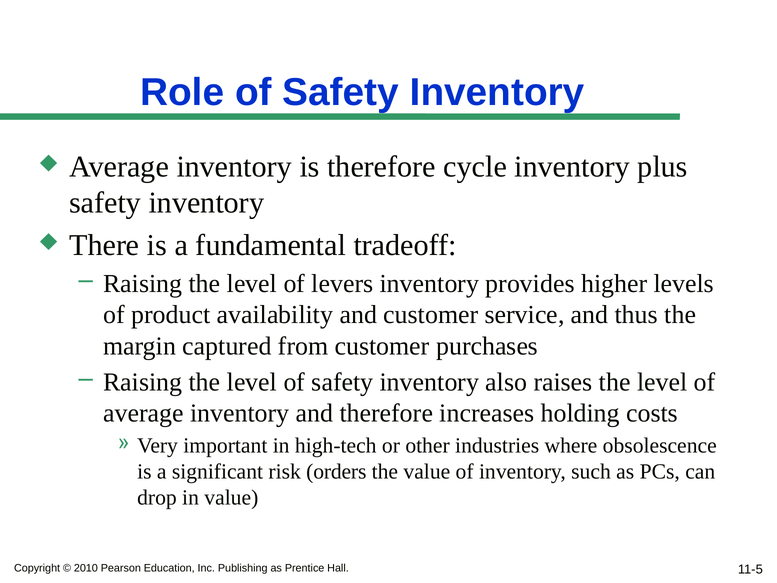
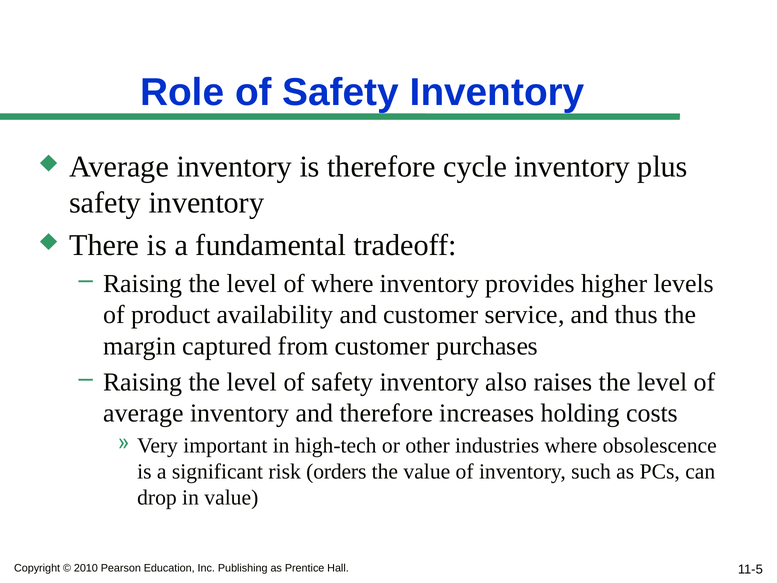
of levers: levers -> where (343, 284)
